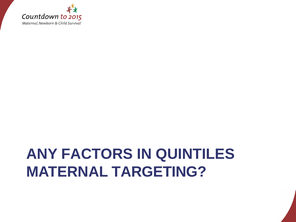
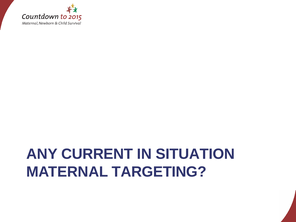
FACTORS: FACTORS -> CURRENT (97, 154)
QUINTILES: QUINTILES -> SITUATION (195, 154)
